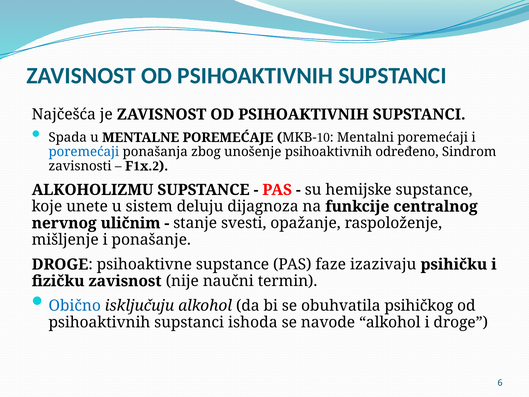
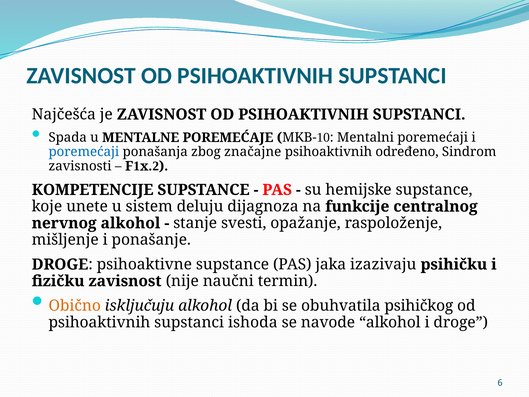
unošenje: unošenje -> značajne (253, 152)
ALKOHOLIZMU: ALKOHOLIZMU -> KOMPETENCIJE (93, 190)
nervnog uličnim: uličnim -> alkohol (130, 223)
faze: faze -> jaka (331, 264)
Obično colour: blue -> orange (75, 306)
